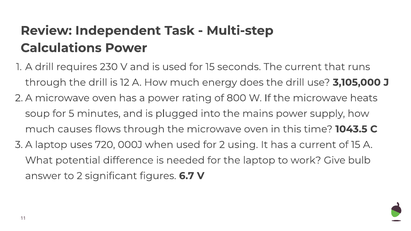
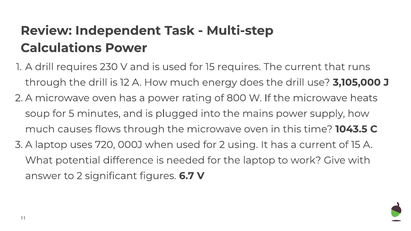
15 seconds: seconds -> requires (239, 67)
bulb: bulb -> with (359, 160)
